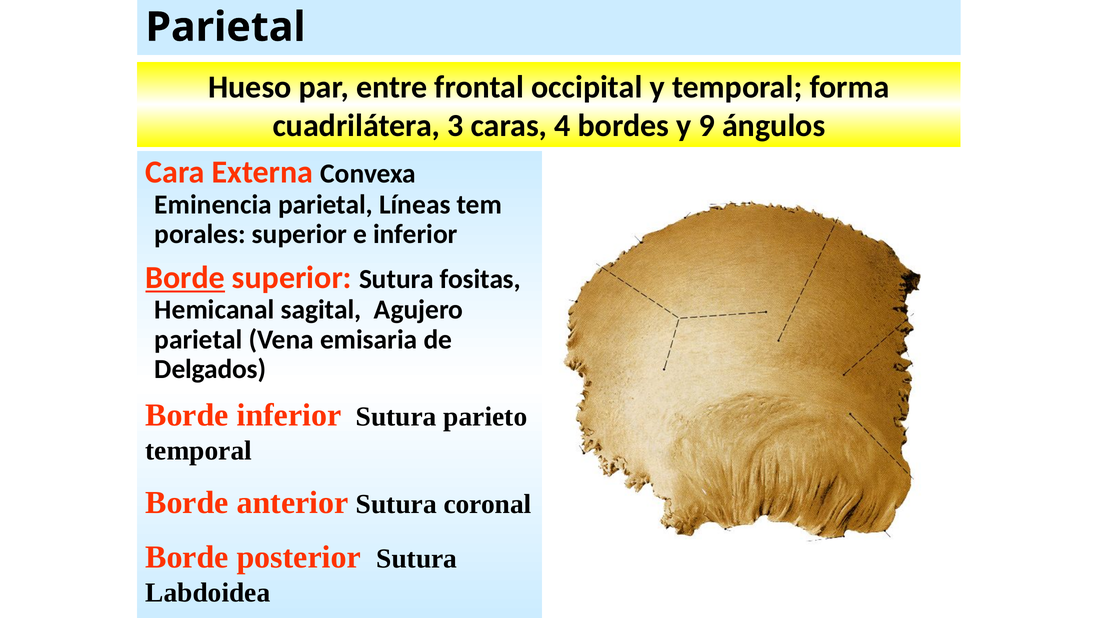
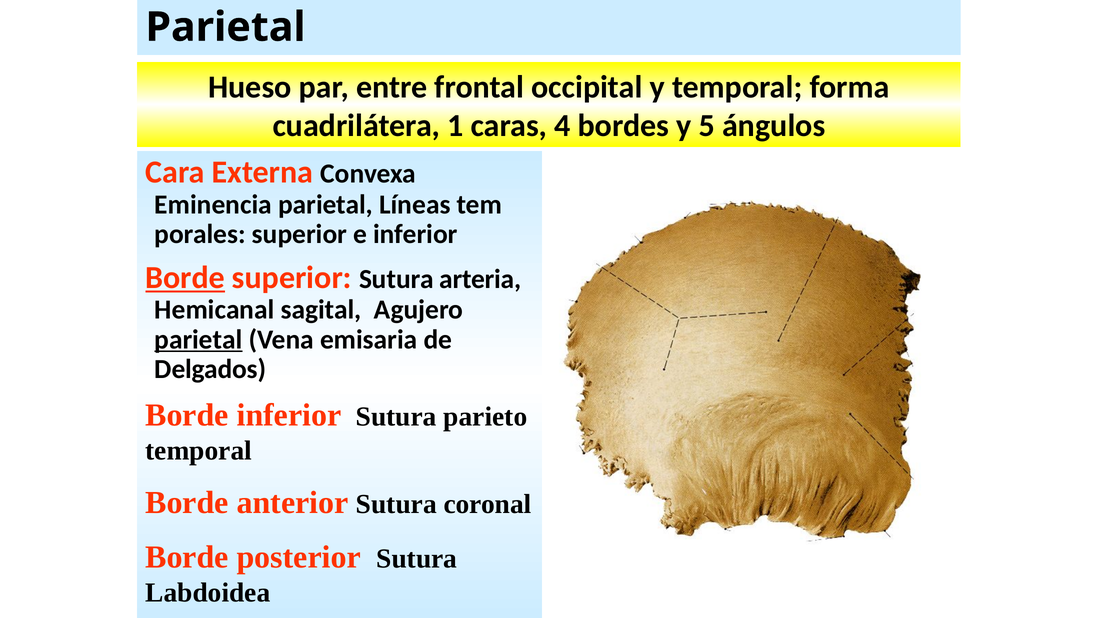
3: 3 -> 1 (455, 126)
9: 9 -> 5 (707, 126)
fositas: fositas -> arteria (480, 279)
parietal underline: none -> present (198, 339)
